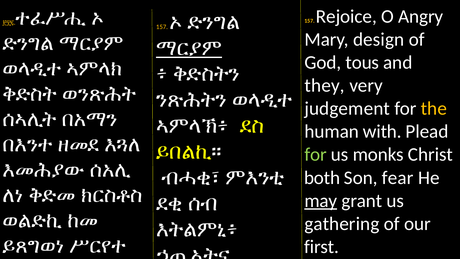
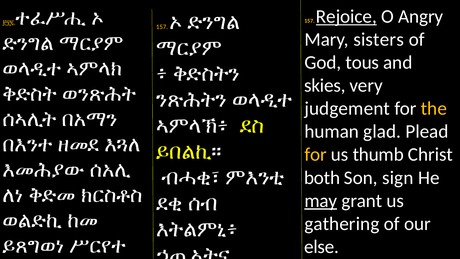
Rejoice underline: none -> present (346, 17)
design: design -> sisters (379, 40)
ማርያም underline: present -> none (189, 48)
they: they -> skies (325, 86)
with: with -> glad (382, 132)
for colour: light green -> yellow (316, 155)
monks: monks -> thumb (378, 155)
fear: fear -> sign (398, 178)
first: first -> else (322, 246)
